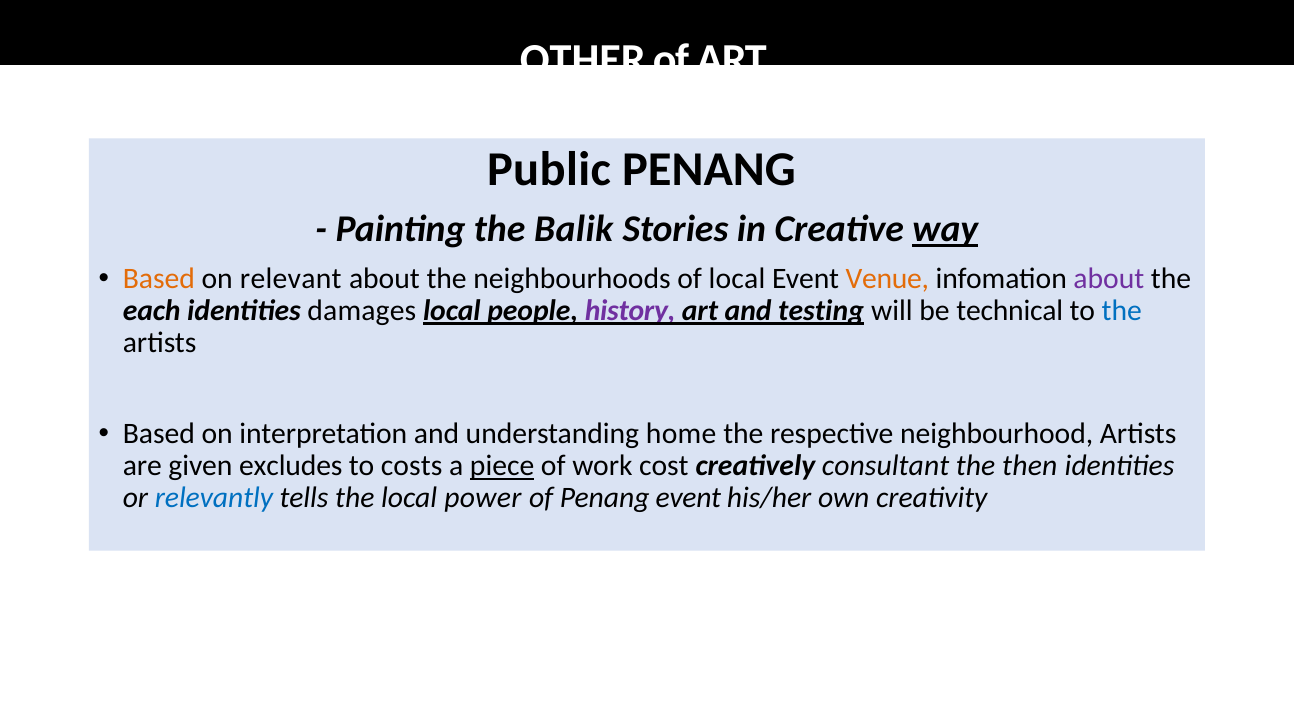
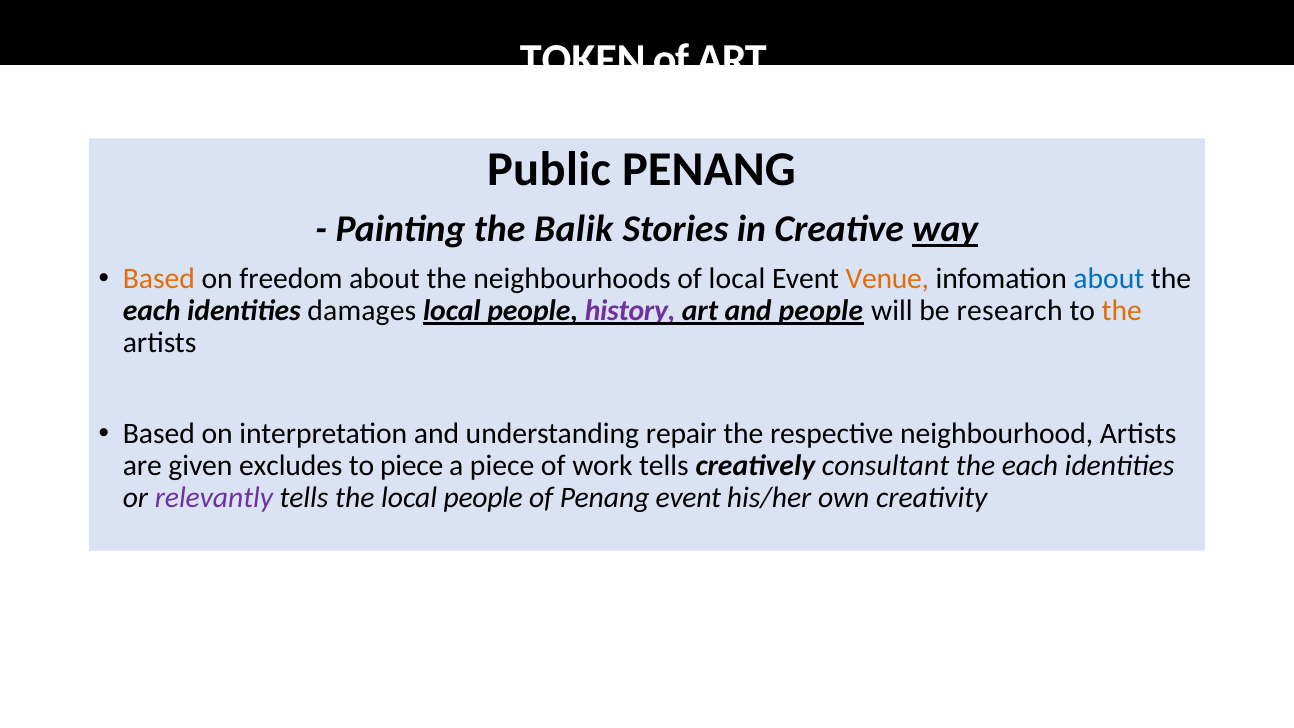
OTHER: OTHER -> TOKEN (583, 60)
relevant: relevant -> freedom (291, 279)
about colour: purple -> blue (1109, 279)
and testing: testing -> people (821, 311)
technical: technical -> research (1010, 311)
the colour: blue -> orange (1122, 311)
home: home -> repair (681, 434)
to costs: costs -> piece (412, 466)
piece underline: present -> none (502, 466)
work cost: cost -> tells (664, 466)
then: then -> each (1030, 466)
relevantly colour: blue -> purple (214, 498)
the local power: power -> people (483, 498)
